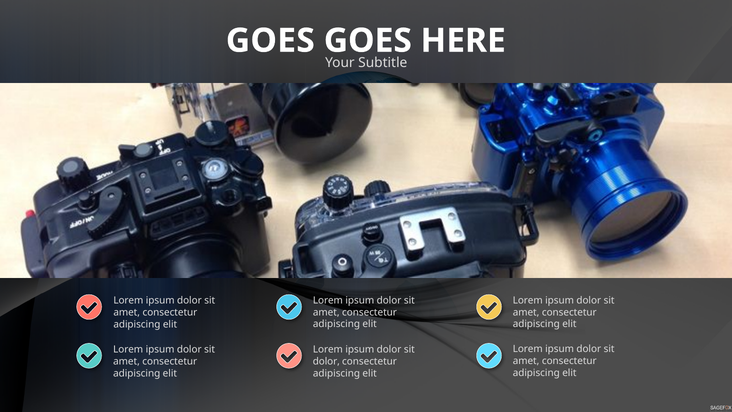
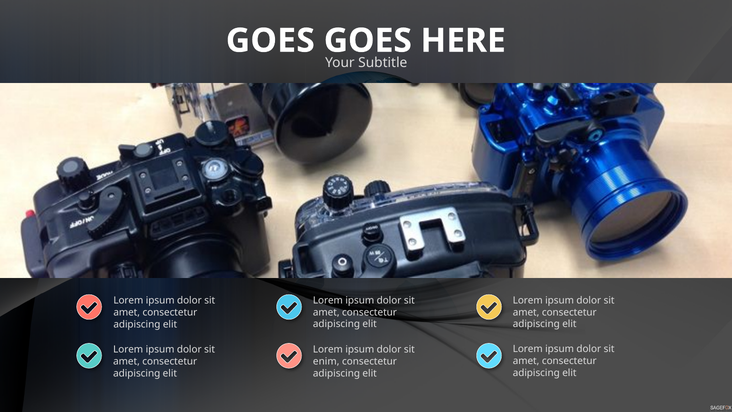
dolor: dolor -> enim (326, 361)
